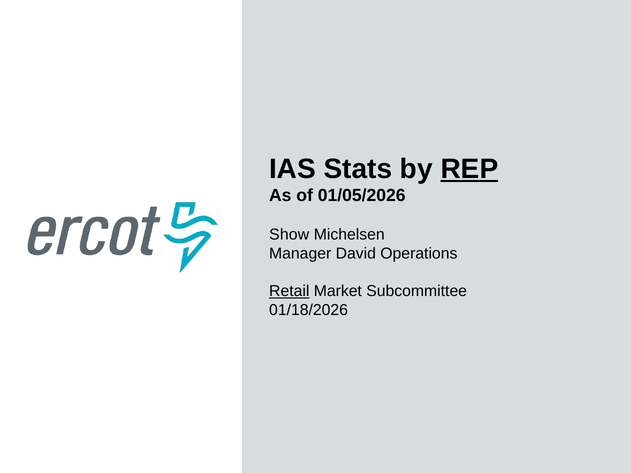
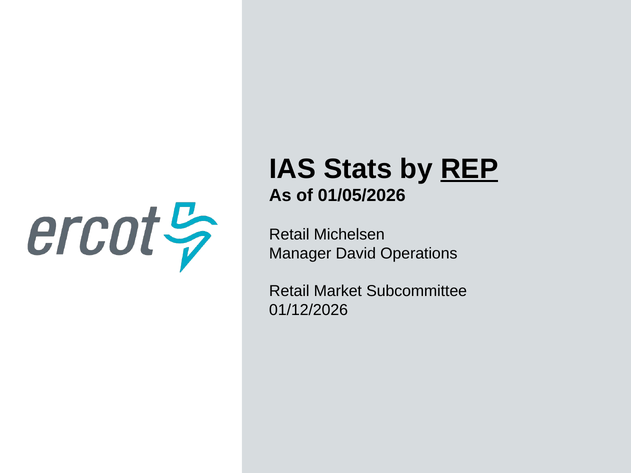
Show: Show -> Retail (289, 235)
Retail underline: present -> none (289, 291)
01/18/2026: 01/18/2026 -> 01/12/2026 (309, 310)
